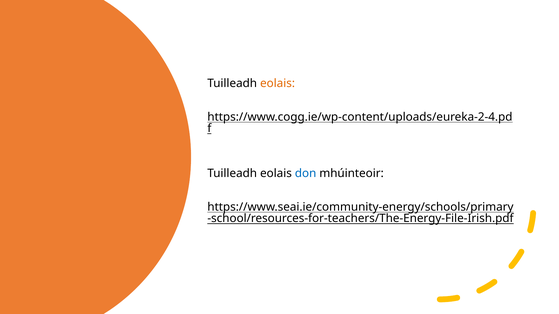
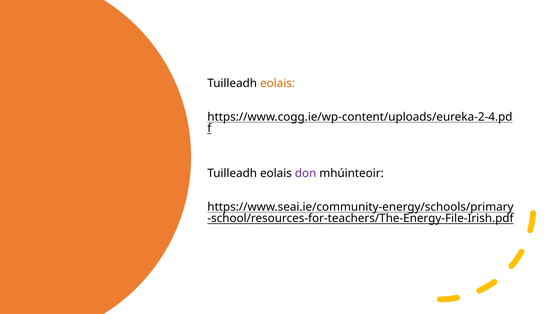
don colour: blue -> purple (306, 174)
